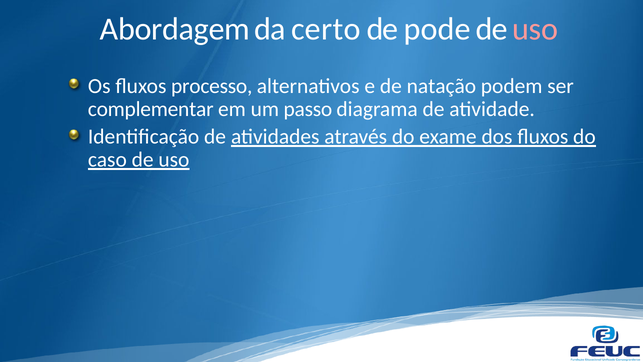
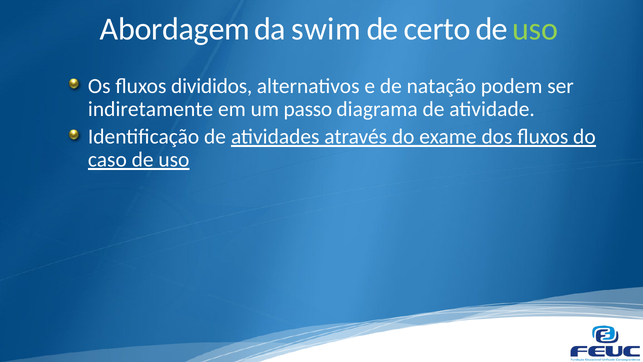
certo: certo -> swim (326, 29)
pode: pode -> certo (437, 29)
uso colour: pink -> light green (535, 29)
processo: processo -> divididos (212, 86)
complementar: complementar -> indiretamente (151, 109)
